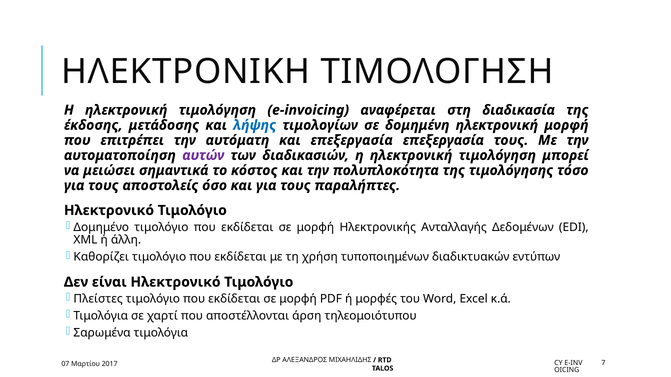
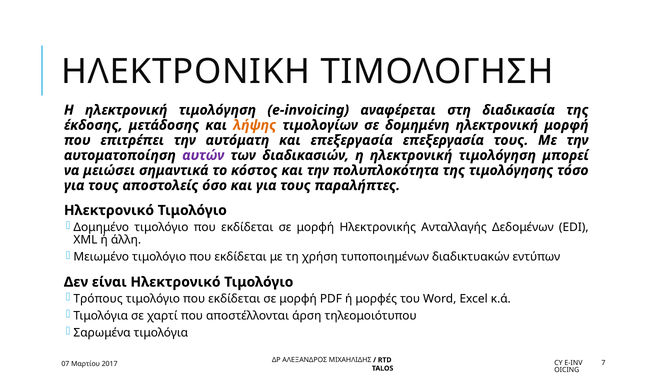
λήψης colour: blue -> orange (255, 125)
Καθορίζει: Καθορίζει -> Μειωμένο (101, 257)
Πλείστες: Πλείστες -> Τρόπους (98, 299)
